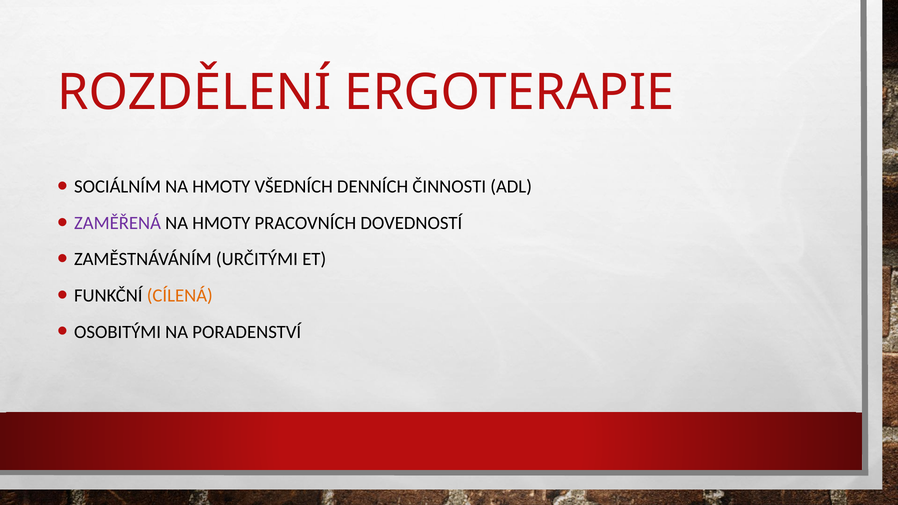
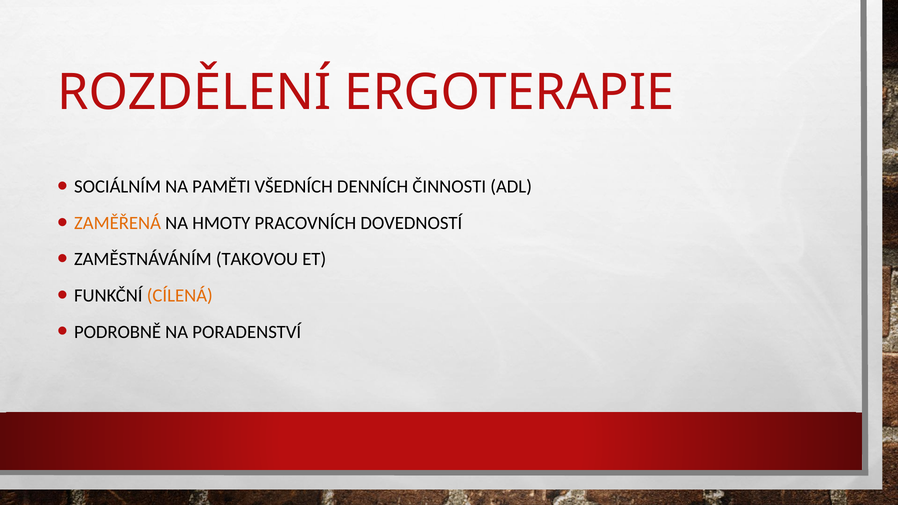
HMOTY: HMOTY -> PAMĚTI (221, 187)
ZAMĚŘENÁ colour: purple -> orange (118, 223)
URČITÝMI: URČITÝMI -> TAKOVOU (257, 259)
OSOBITÝMI: OSOBITÝMI -> PODROBNĚ (118, 332)
